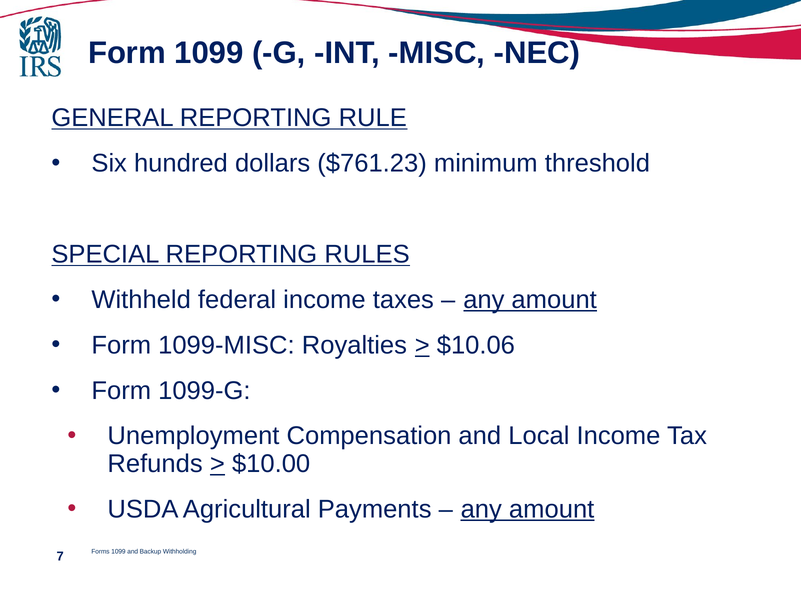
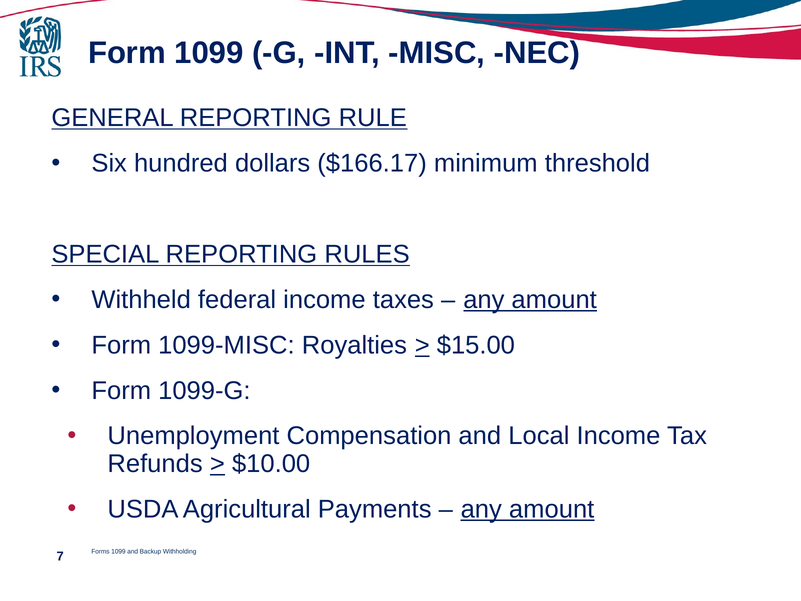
$761.23: $761.23 -> $166.17 (372, 163)
$10.06: $10.06 -> $15.00 (476, 345)
